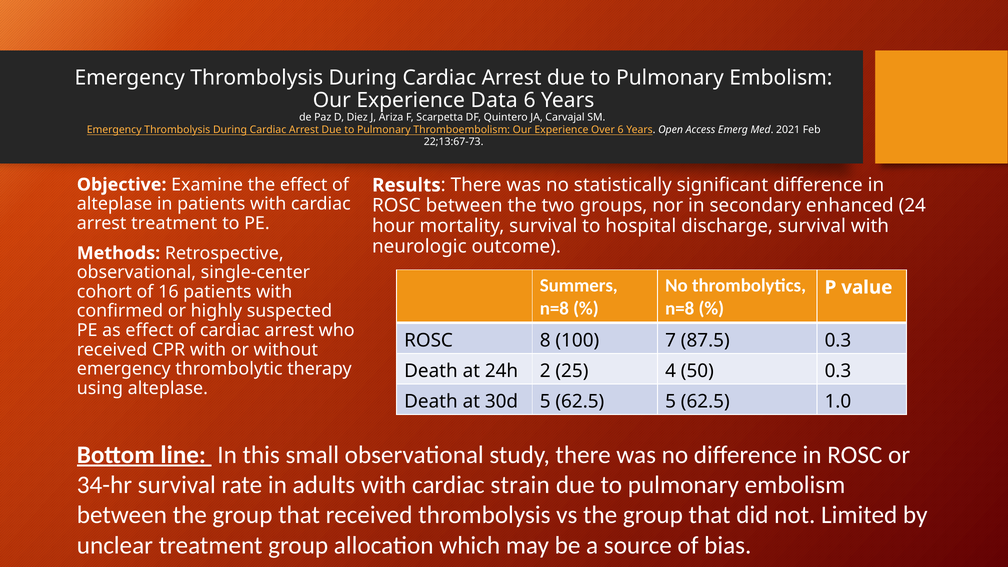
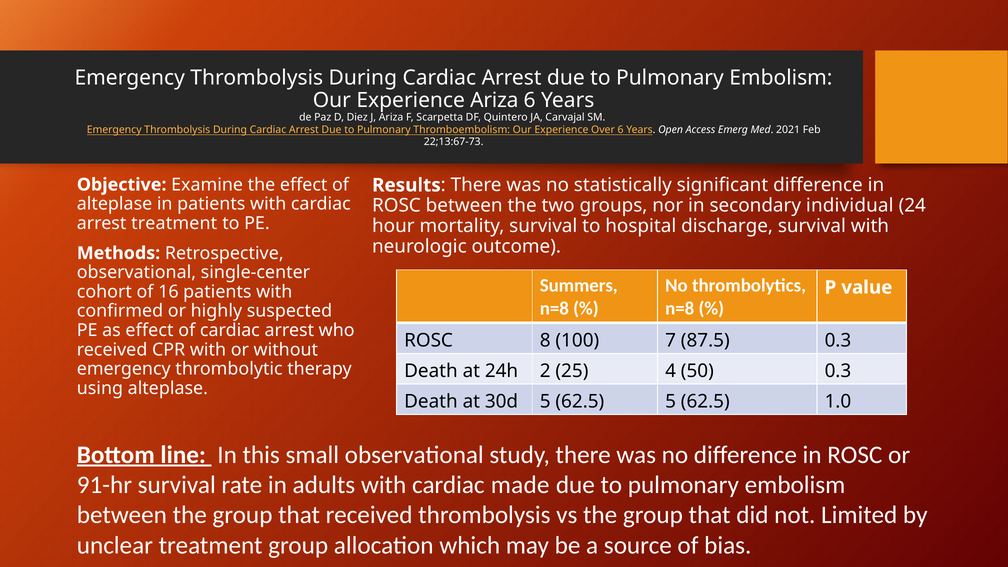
Experience Data: Data -> Ariza (494, 100)
enhanced: enhanced -> individual (850, 206)
34-hr: 34-hr -> 91-hr (104, 485)
strain: strain -> made (520, 485)
